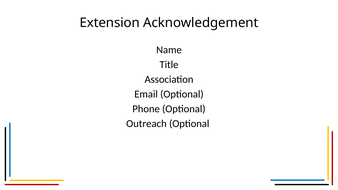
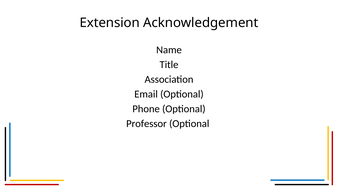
Outreach: Outreach -> Professor (146, 124)
